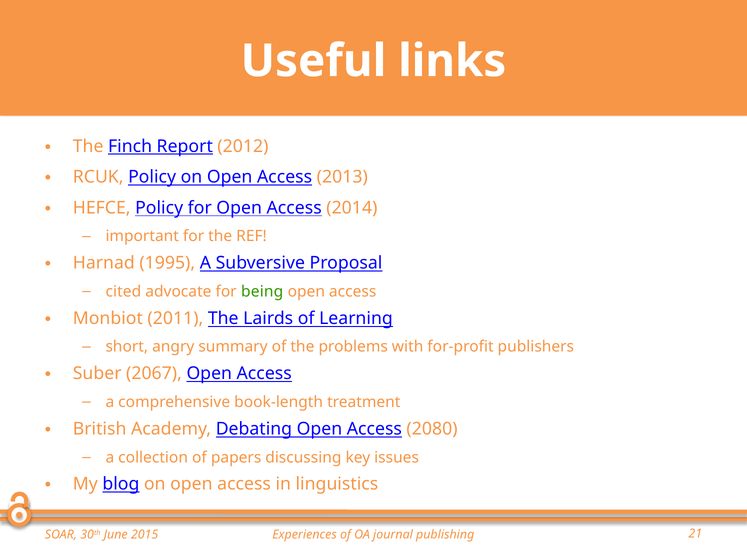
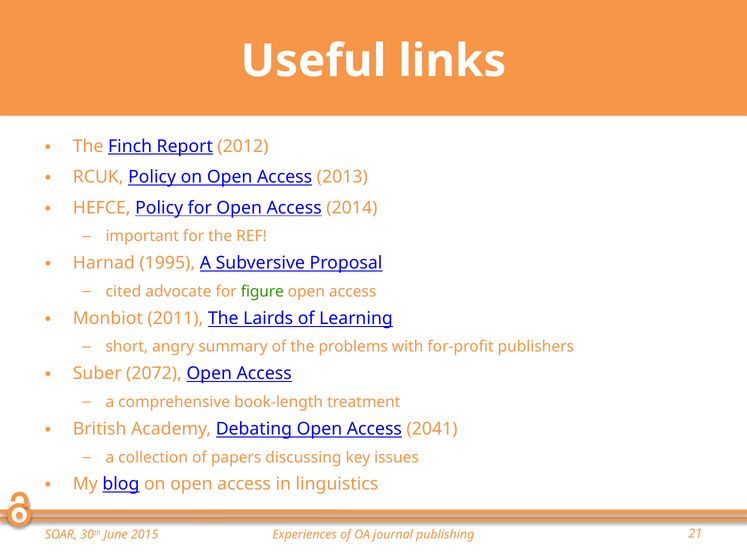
being: being -> figure (262, 292)
2067: 2067 -> 2072 (154, 374)
2080: 2080 -> 2041 (432, 429)
